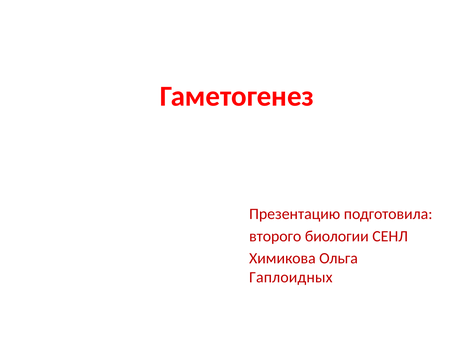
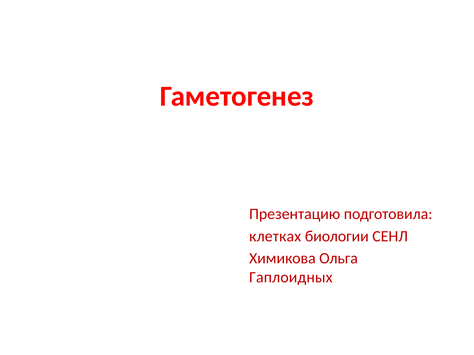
второго: второго -> клетках (275, 237)
